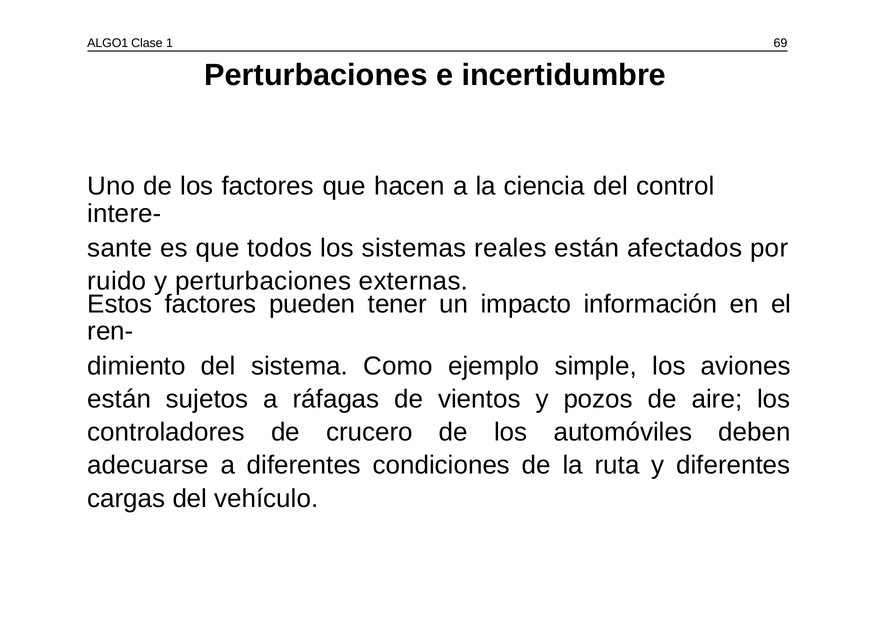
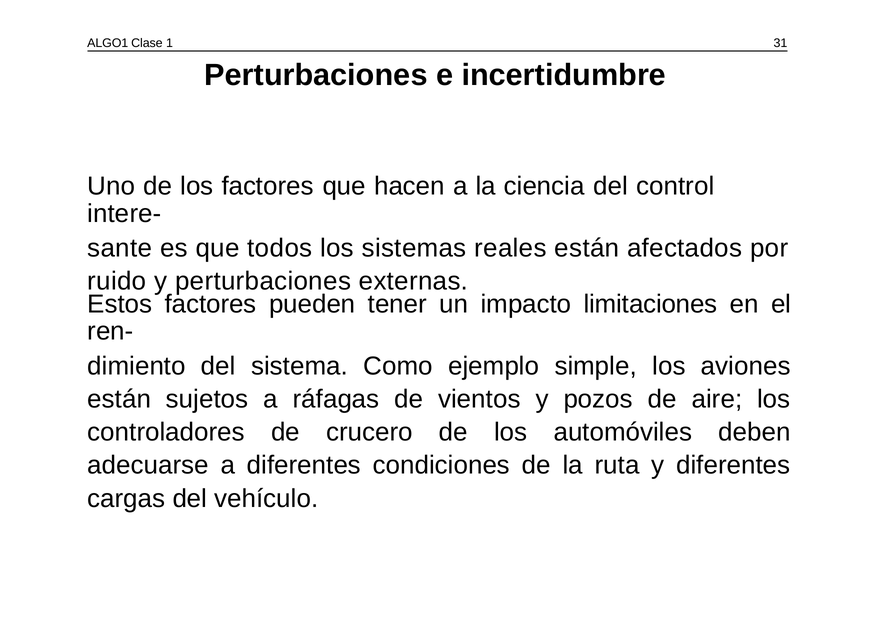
69: 69 -> 31 (780, 43)
información: información -> limitaciones (651, 304)
